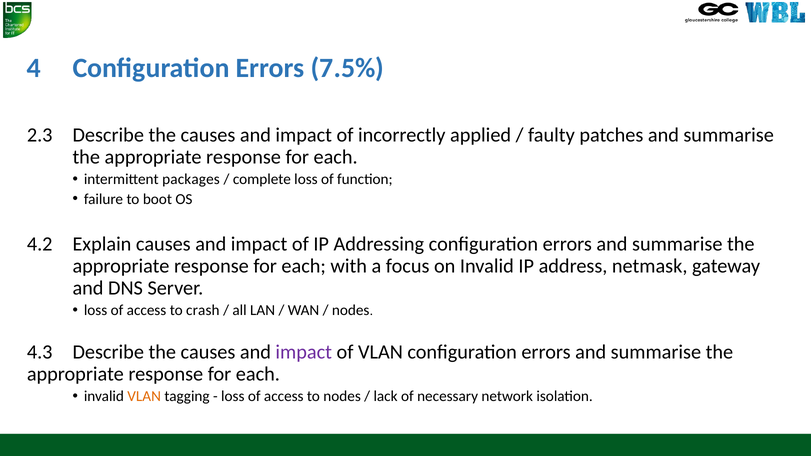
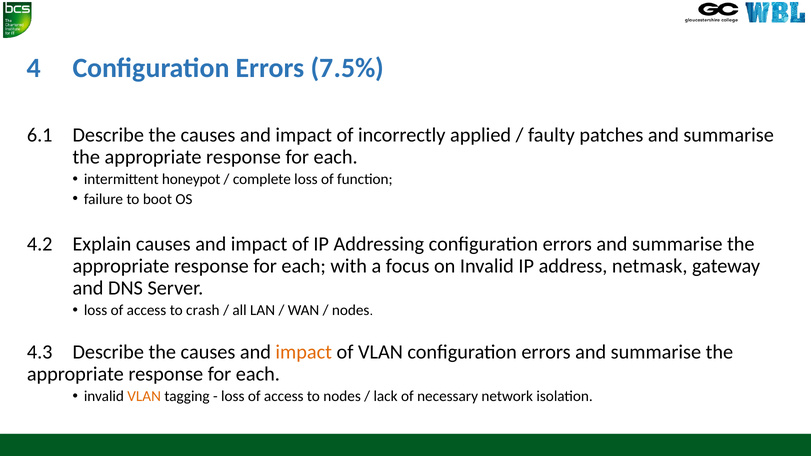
2.3: 2.3 -> 6.1 (40, 135)
packages: packages -> honeypot (191, 180)
impact colour: purple -> orange (304, 352)
